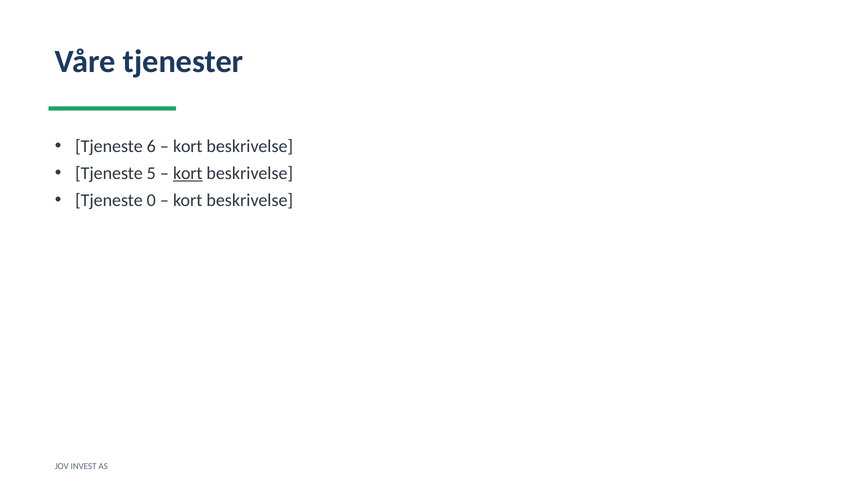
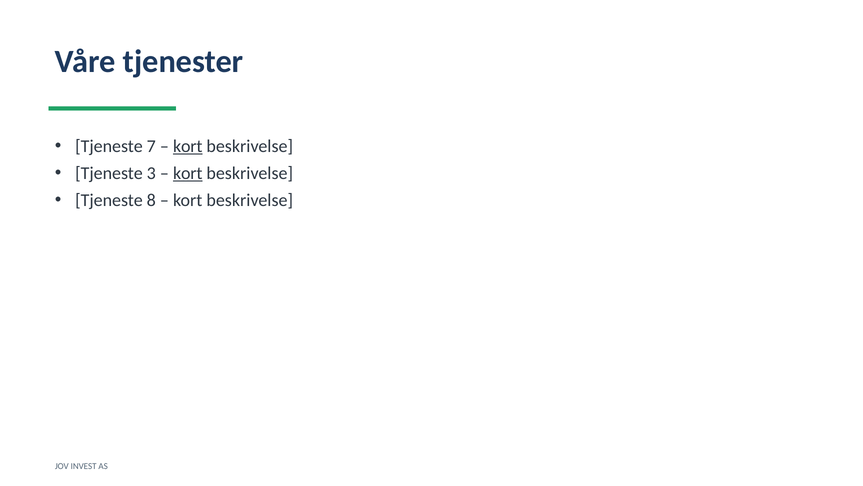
6: 6 -> 7 (151, 146)
kort underline: none -> present (188, 146)
5: 5 -> 3 (151, 173)
0: 0 -> 8 (151, 200)
